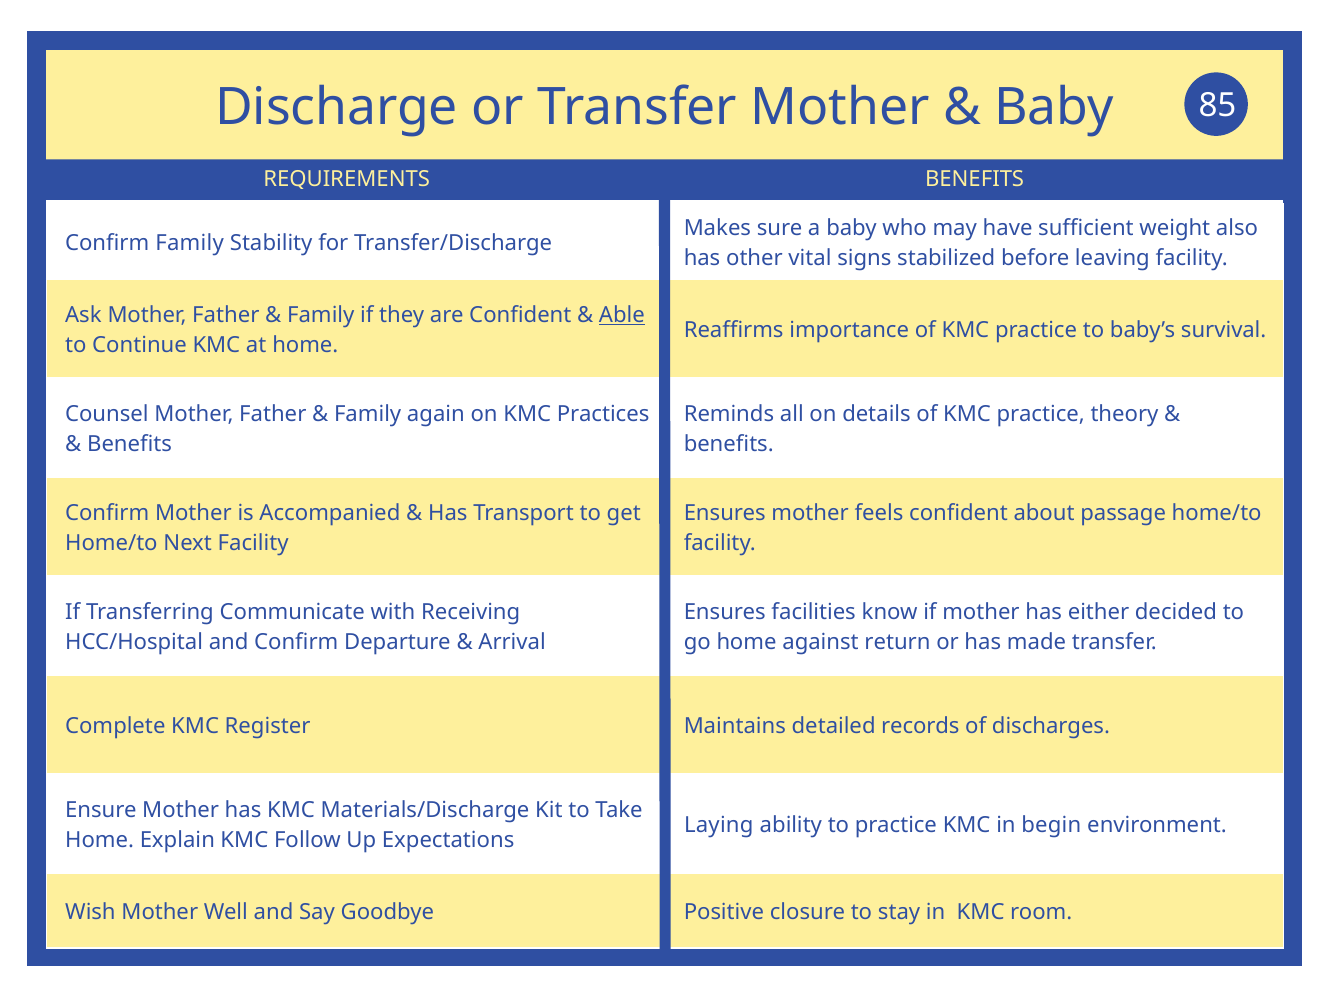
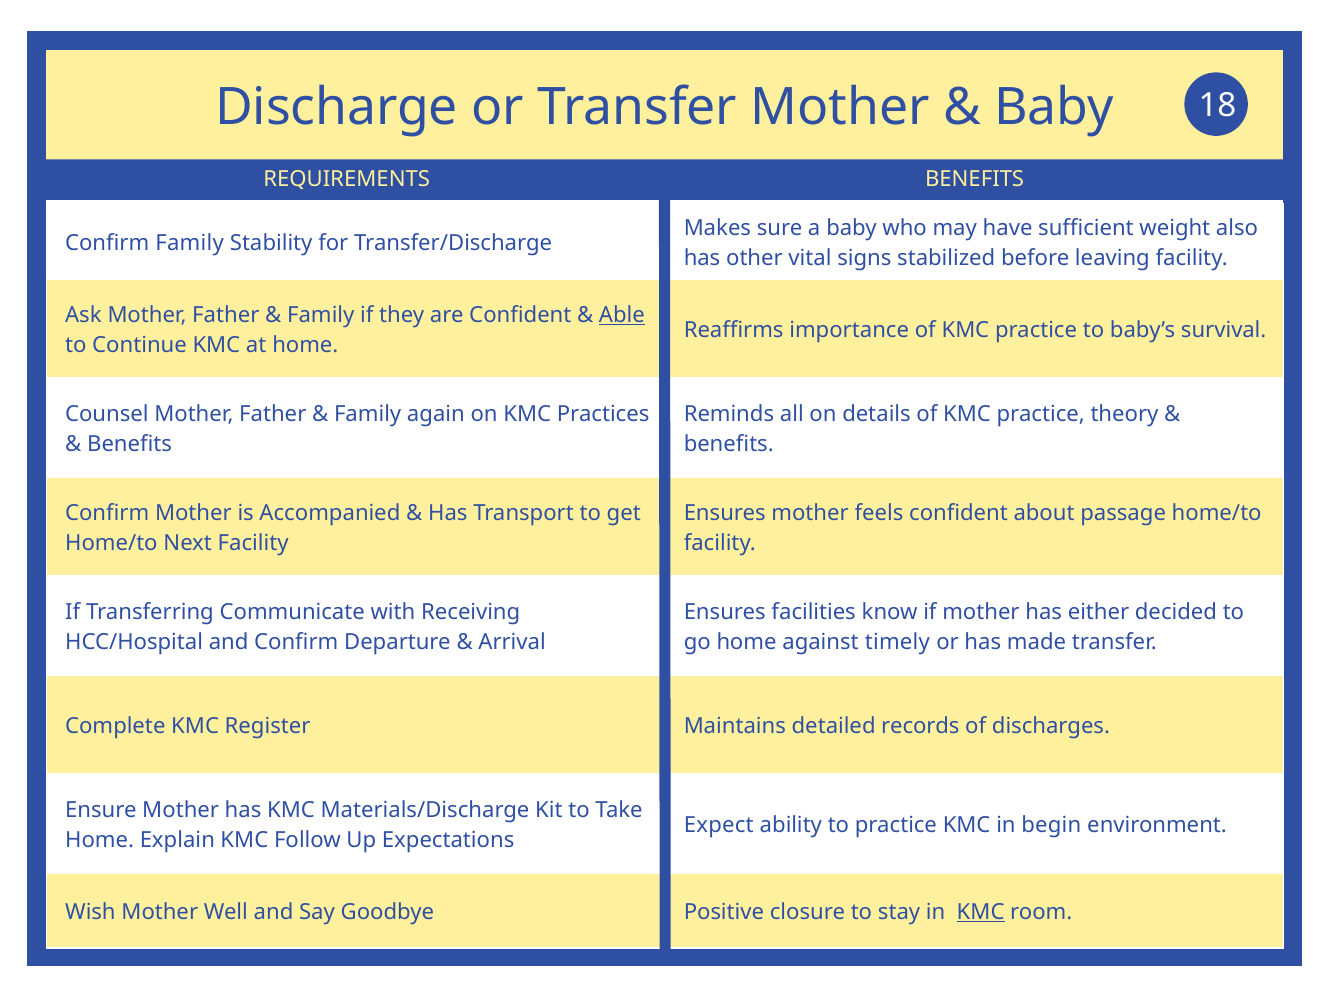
85: 85 -> 18 (1217, 106)
return: return -> timely (897, 642)
Laying: Laying -> Expect (719, 825)
KMC underline: none -> present (981, 912)
